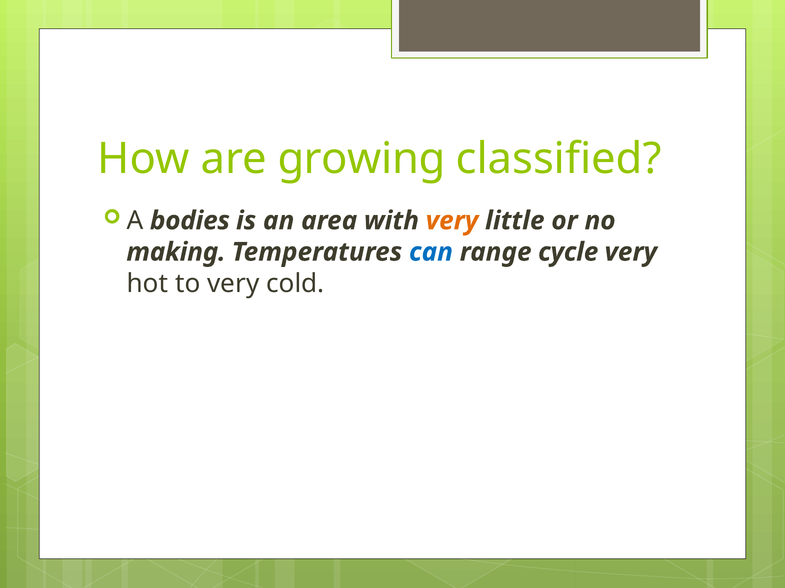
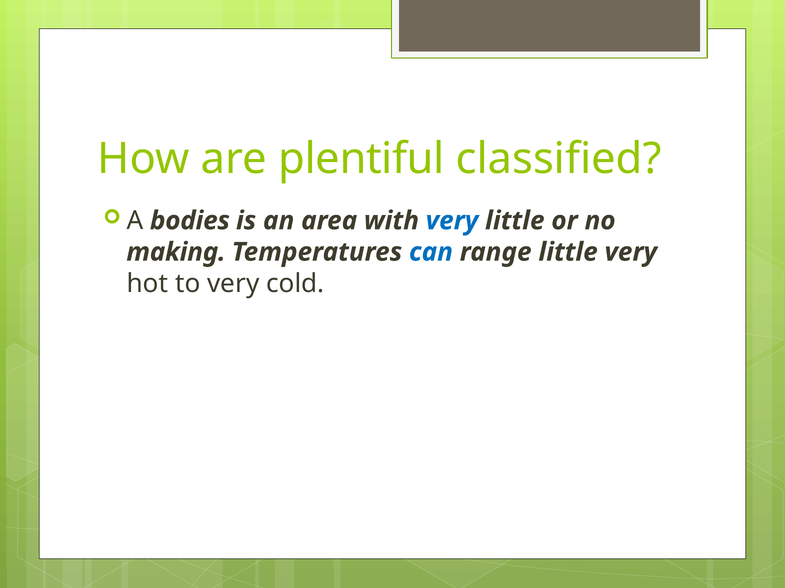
growing: growing -> plentiful (361, 159)
very colour: orange -> blue (452, 221)
range cycle: cycle -> little (568, 252)
